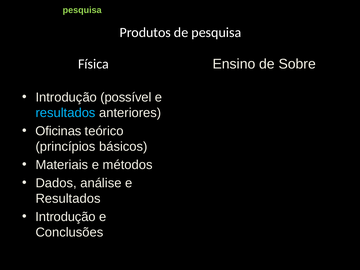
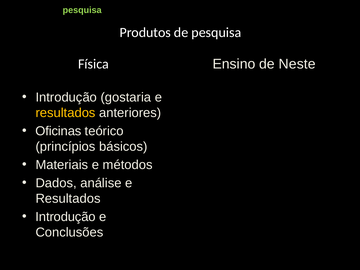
Sobre: Sobre -> Neste (297, 64)
possível: possível -> gostaria (126, 97)
resultados colour: light blue -> yellow (66, 113)
